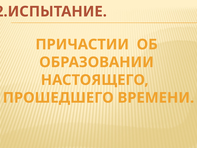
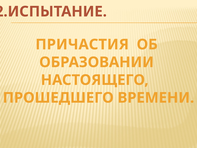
ПРИЧАСТИИ: ПРИЧАСТИИ -> ПРИЧАСТИЯ (82, 44)
